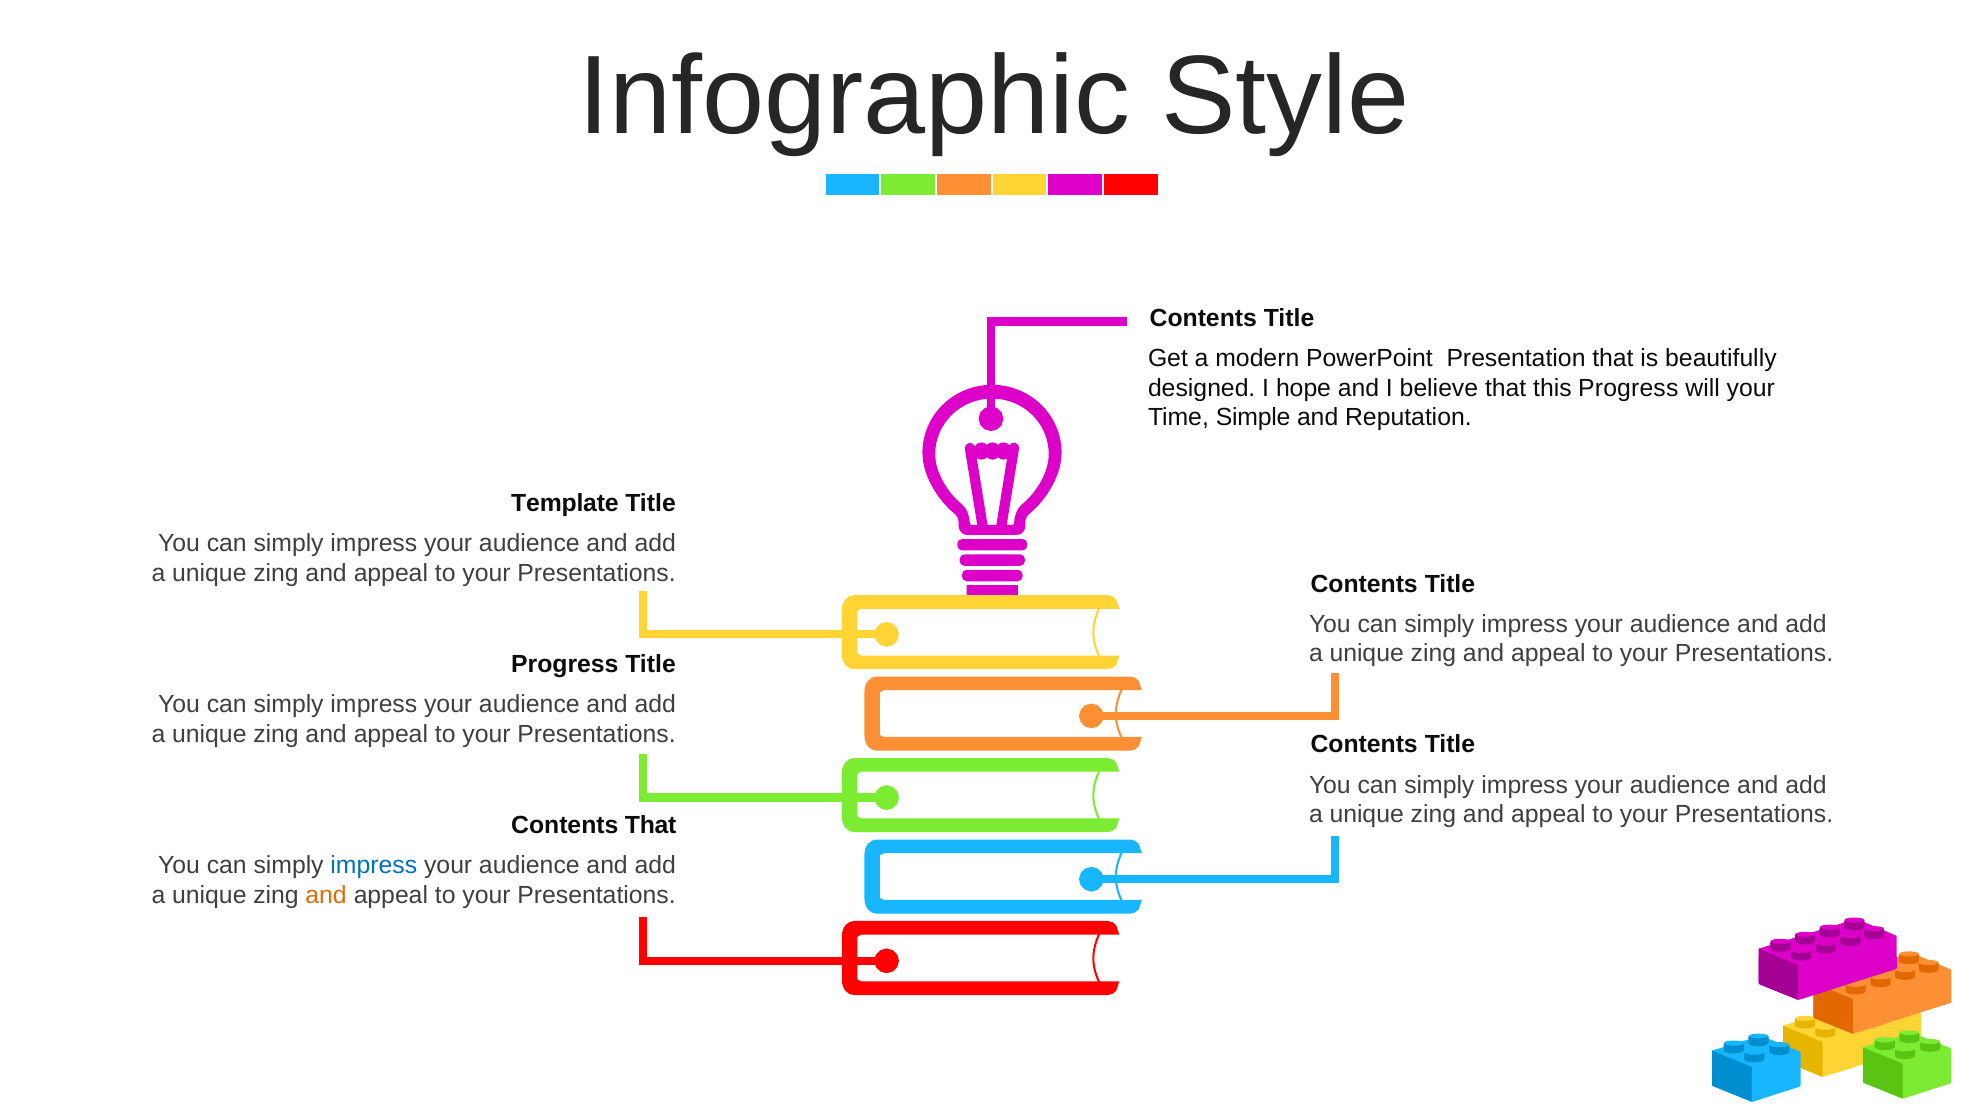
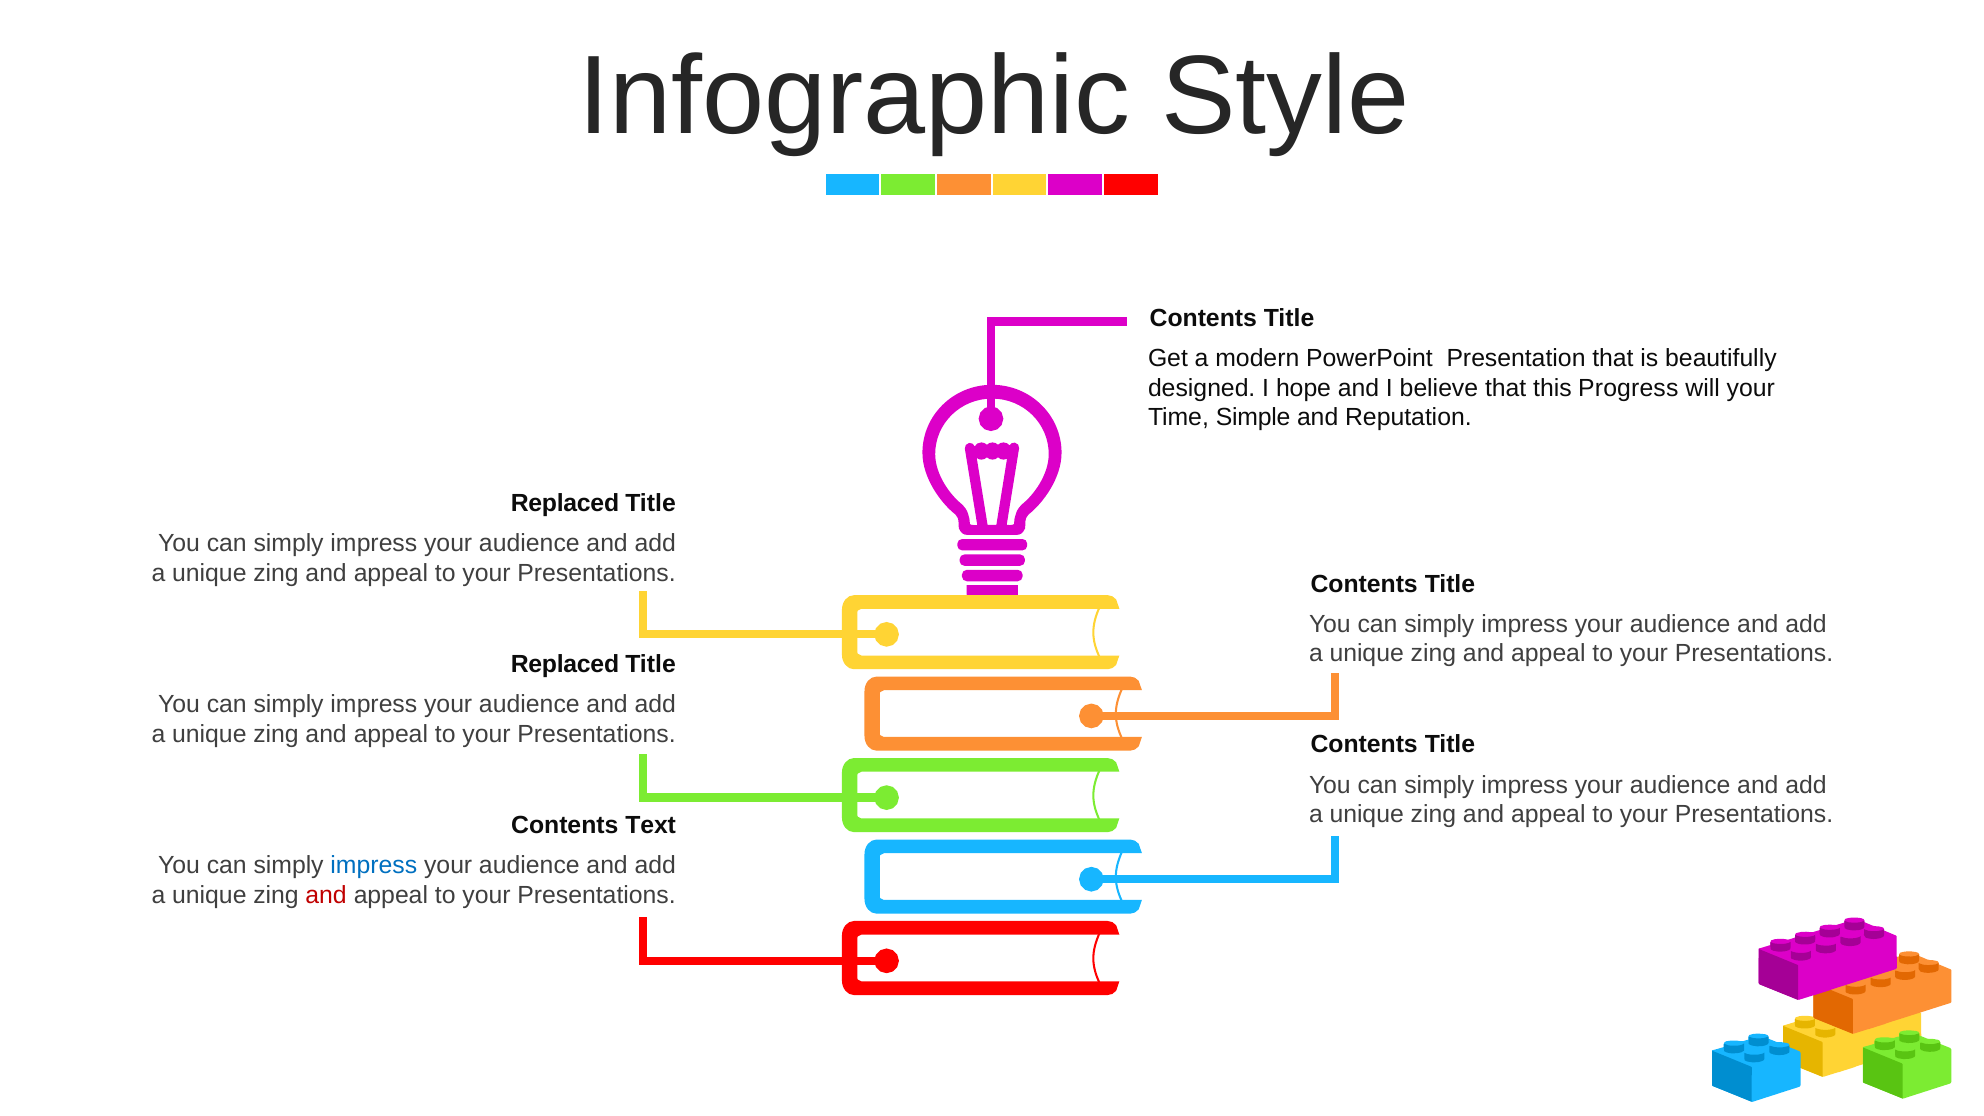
Template: Template -> Replaced (565, 503)
Progress: Progress -> Replaced (565, 664)
Contents That: That -> Text (651, 825)
and colour: orange -> red (326, 895)
